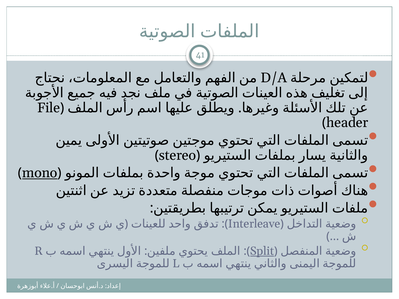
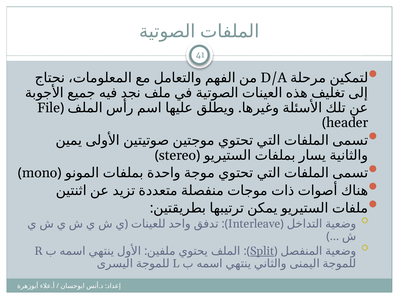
mono underline: present -> none (40, 173)
